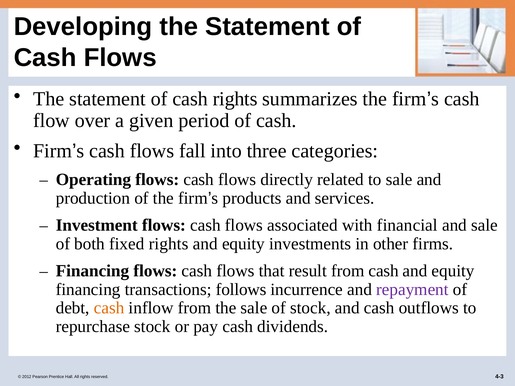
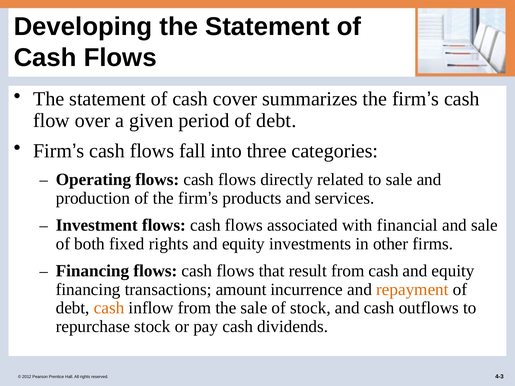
cash rights: rights -> cover (235, 99)
period of cash: cash -> debt (276, 121)
follows: follows -> amount (241, 290)
repayment colour: purple -> orange (412, 290)
